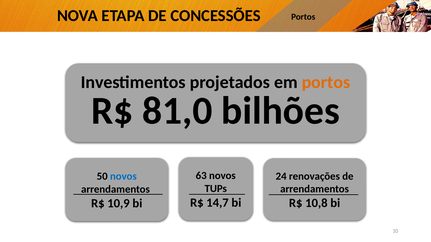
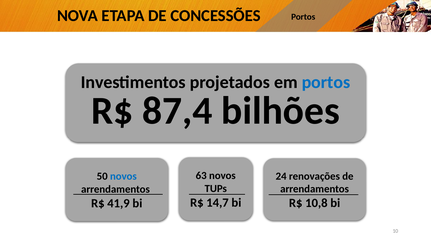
portos colour: orange -> blue (326, 82)
81,0: 81,0 -> 87,4 (177, 111)
10,9: 10,9 -> 41,9 (118, 204)
